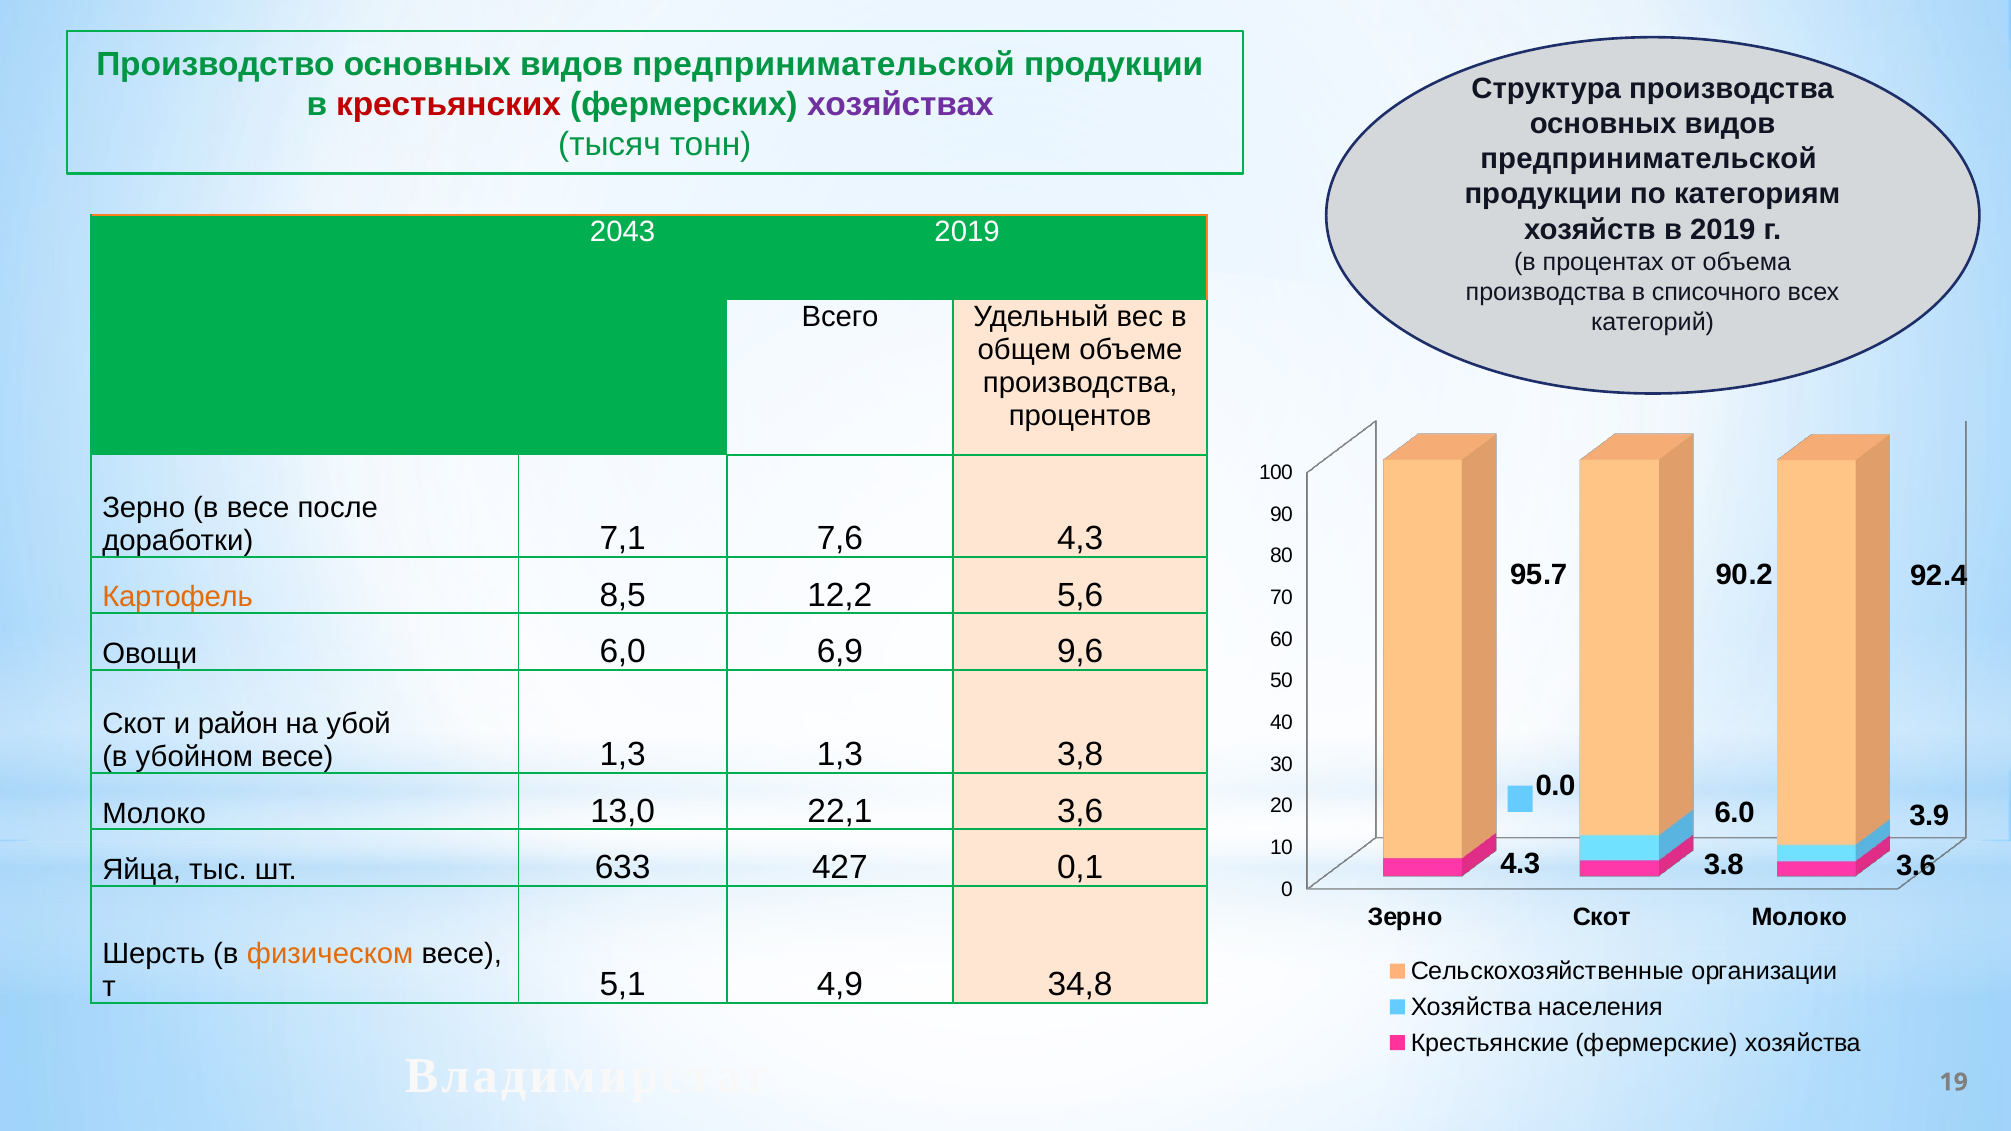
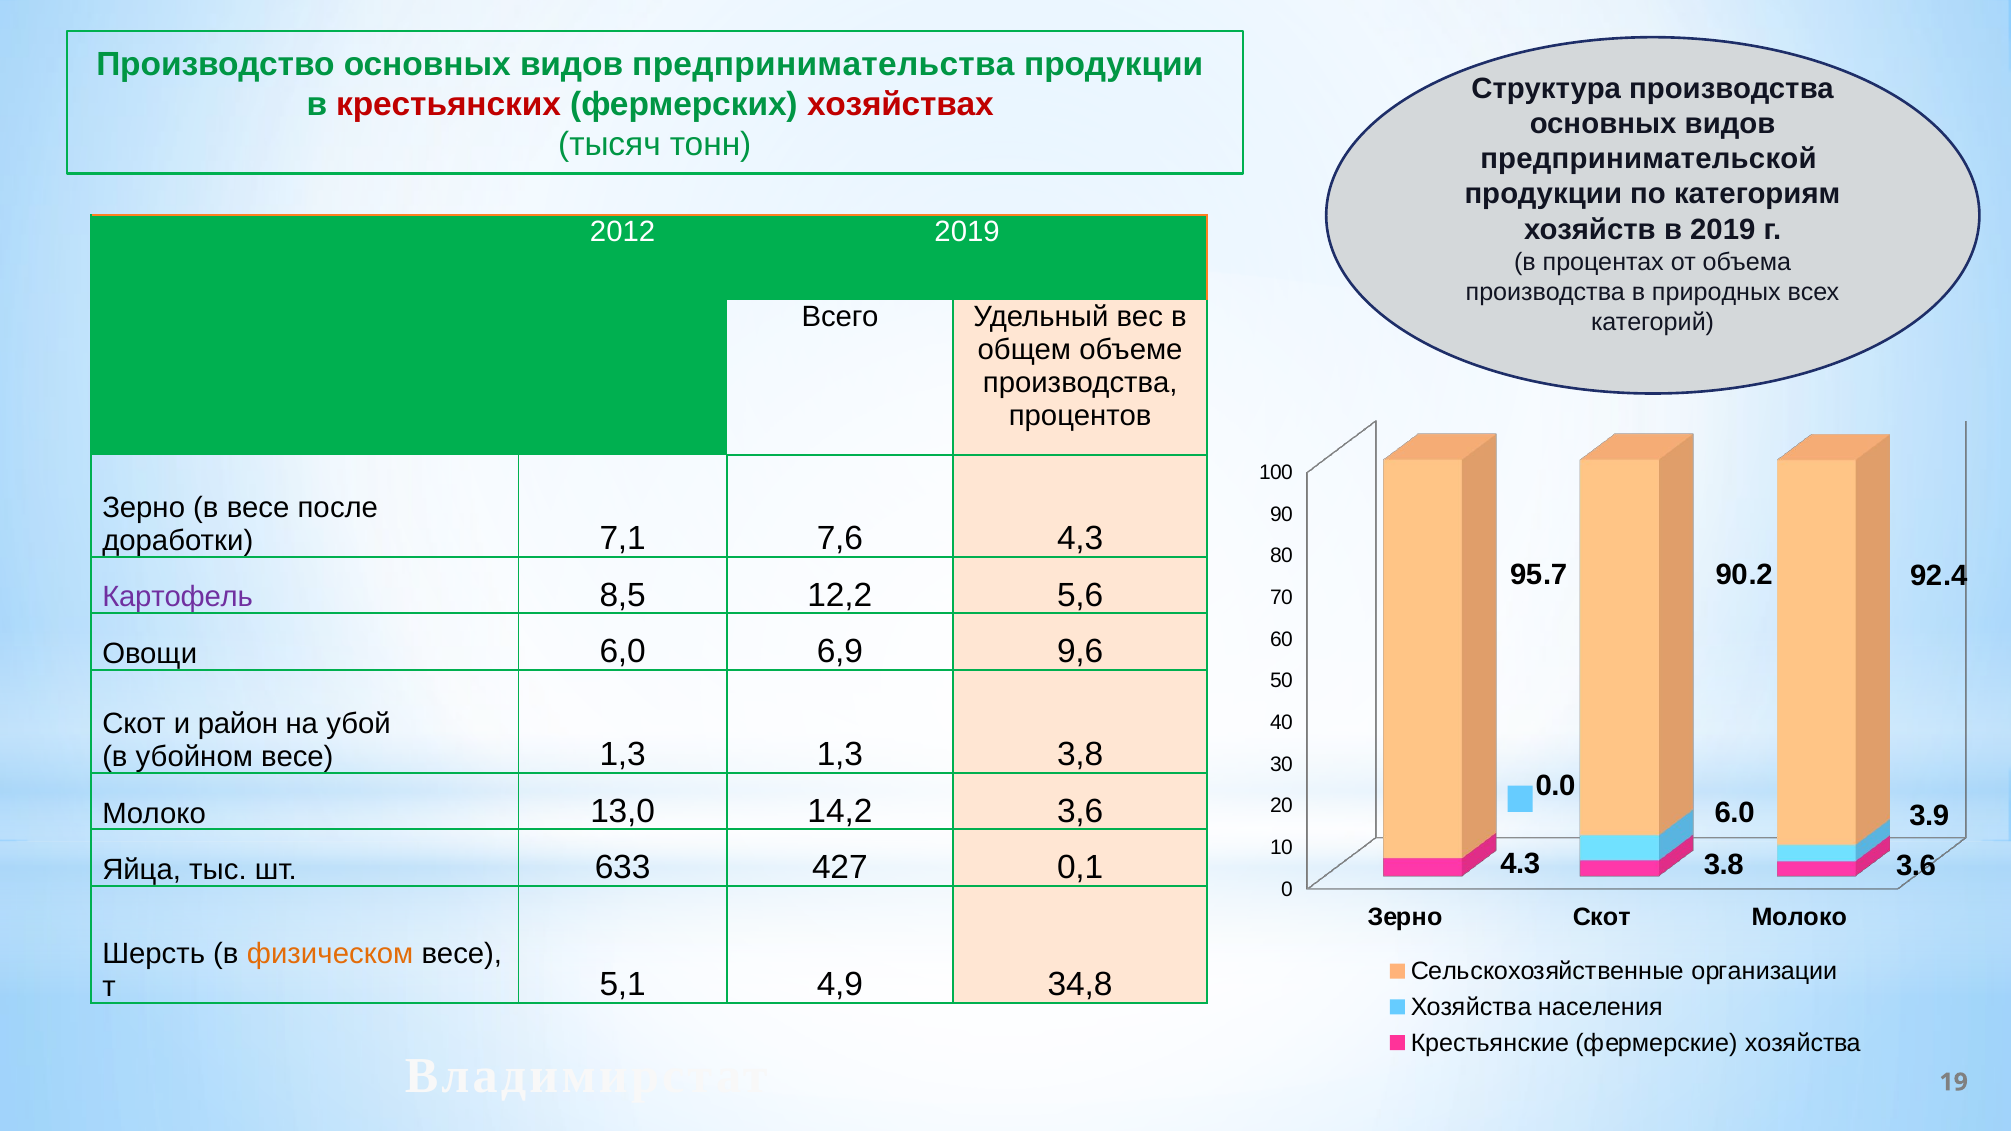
Производство основных видов предпринимательской: предпринимательской -> предпринимательства (823, 64)
хозяйствах colour: purple -> red (900, 105)
2043: 2043 -> 2012 (623, 232)
списочного: списочного -> природных (1716, 292)
Картофель colour: orange -> purple (178, 597)
22,1: 22,1 -> 14,2 (840, 811)
